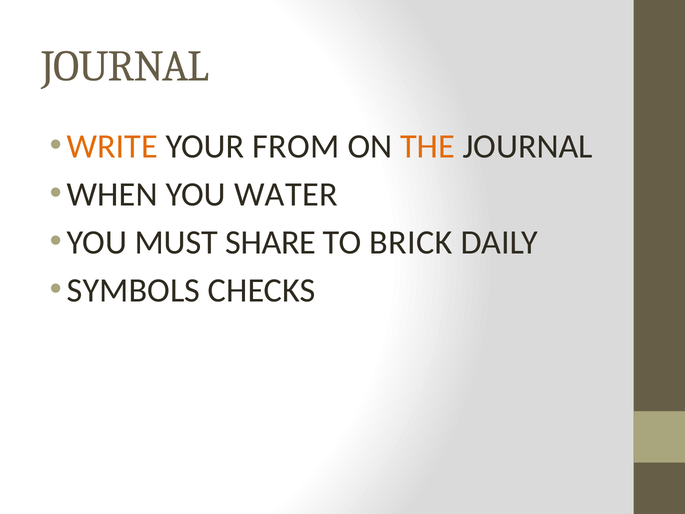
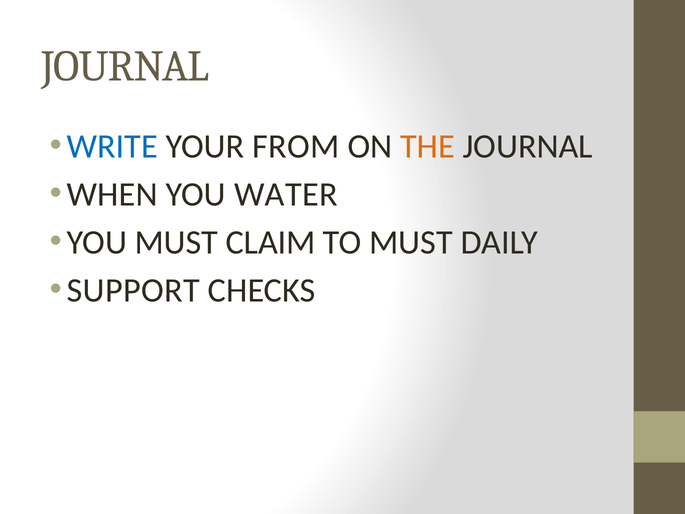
WRITE colour: orange -> blue (112, 146)
SHARE: SHARE -> CLAIM (271, 242)
TO BRICK: BRICK -> MUST (411, 242)
SYMBOLS: SYMBOLS -> SUPPORT (133, 290)
